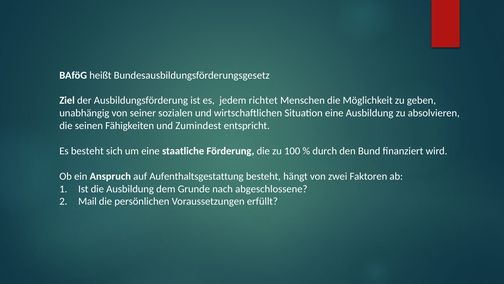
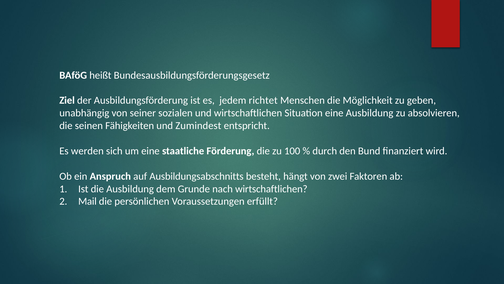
Es besteht: besteht -> werden (87, 151)
Aufenthaltsgestattung: Aufenthaltsgestattung -> Ausbildungsabschnitts (197, 176)
nach abgeschlossene: abgeschlossene -> wirtschaftlichen (271, 189)
